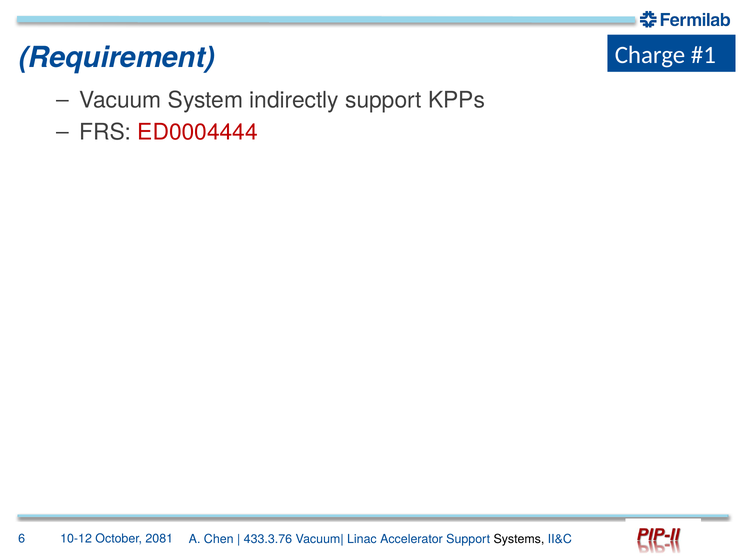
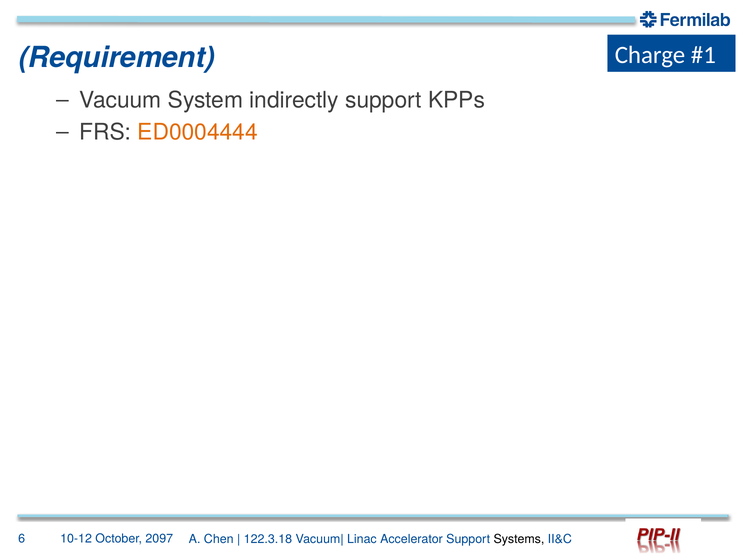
ED0004444 colour: red -> orange (198, 132)
2081: 2081 -> 2097 (159, 539)
433.3.76: 433.3.76 -> 122.3.18 (268, 540)
